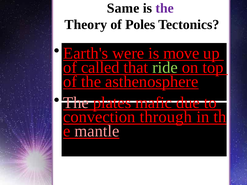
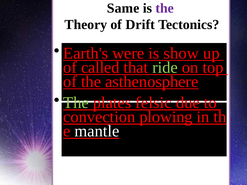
Poles: Poles -> Drift (140, 25)
move: move -> show (181, 53)
The colour: pink -> light green (76, 103)
mafic: mafic -> felsic (154, 103)
through: through -> plowing (166, 117)
mantle colour: pink -> white (97, 131)
